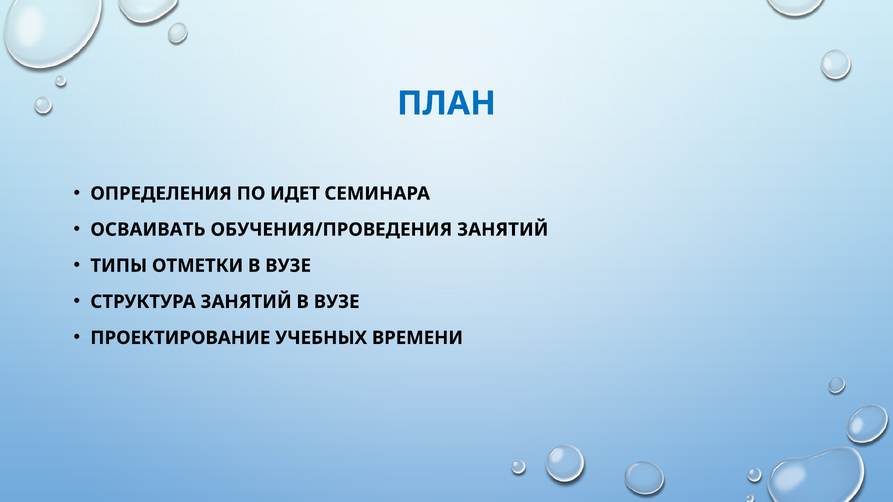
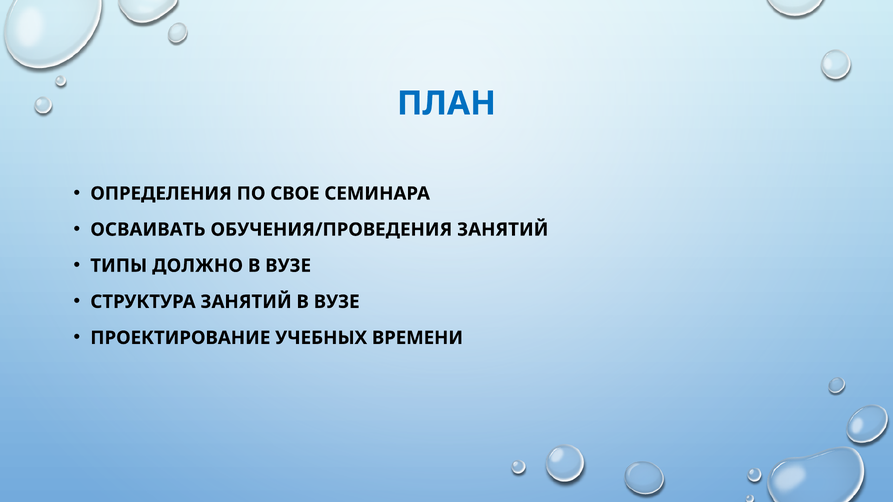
ИДЕТ: ИДЕТ -> СВОЕ (295, 194)
ОТМЕТКИ: ОТМЕТКИ -> ДОЛЖНО (197, 266)
